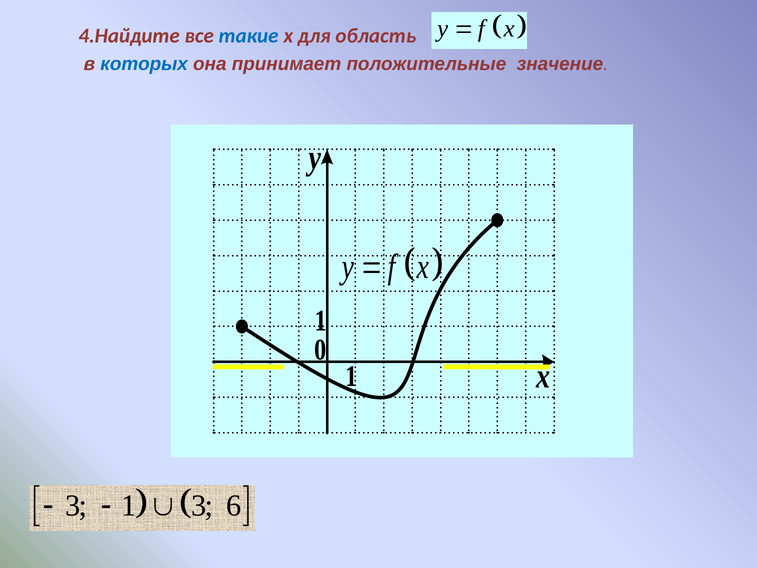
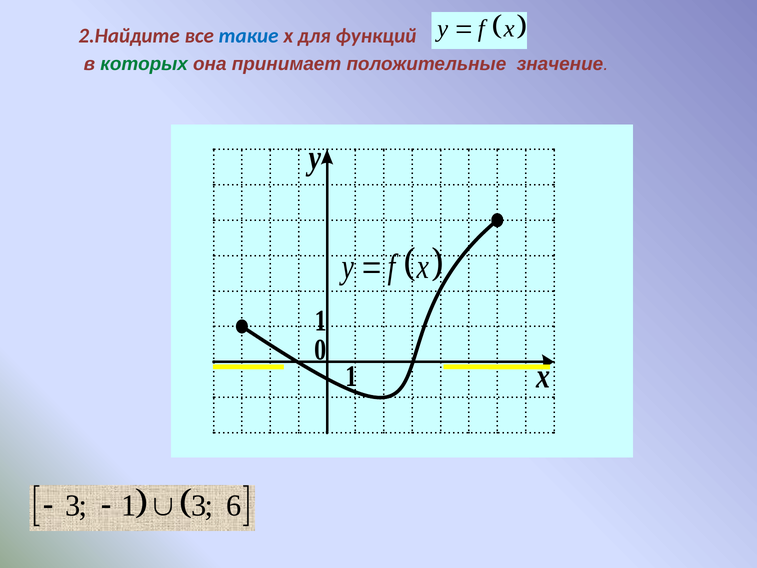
4.Найдите: 4.Найдите -> 2.Найдите (129, 36)
область: область -> функций (376, 36)
которых colour: blue -> green (144, 64)
